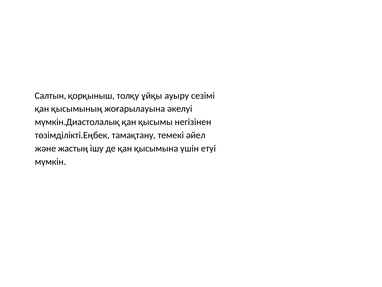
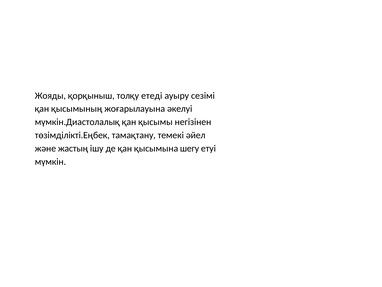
Салтын: Салтын -> Жояды (50, 95)
ұйқы: ұйқы -> етеді (152, 95)
үшін: үшін -> шегу (190, 148)
